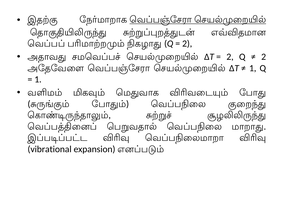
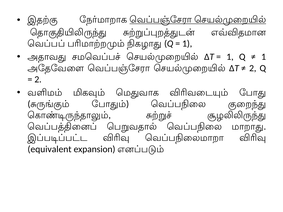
2: 2 -> 1 (187, 44)
2: 2 -> 1 (230, 57)
2: 2 -> 1 (264, 57)
1: 1 -> 2 (253, 68)
1: 1 -> 2 (38, 80)
vibrational: vibrational -> equivalent (50, 149)
